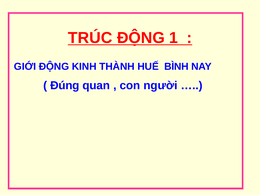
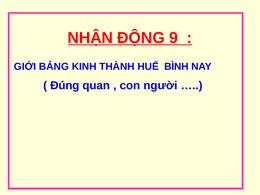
TRÚC: TRÚC -> NHẬN (90, 38)
1: 1 -> 9 (174, 38)
GIỚI ĐỘNG: ĐỘNG -> BẢNG (54, 67)
